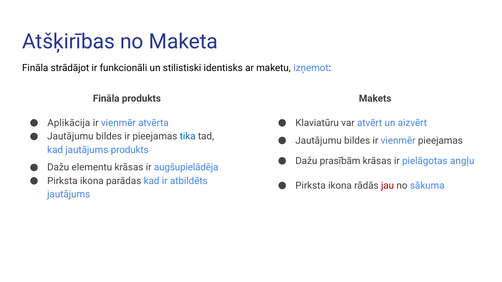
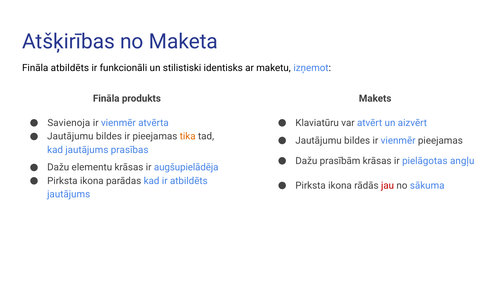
Fināla strādājot: strādājot -> atbildēts (70, 68)
Aplikācija: Aplikācija -> Savienoja (69, 123)
tika colour: blue -> orange (188, 137)
jautājums produkts: produkts -> prasības (130, 150)
